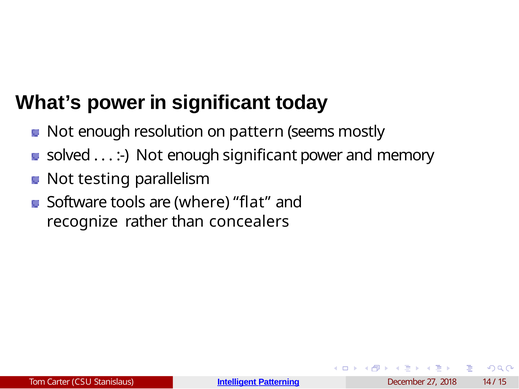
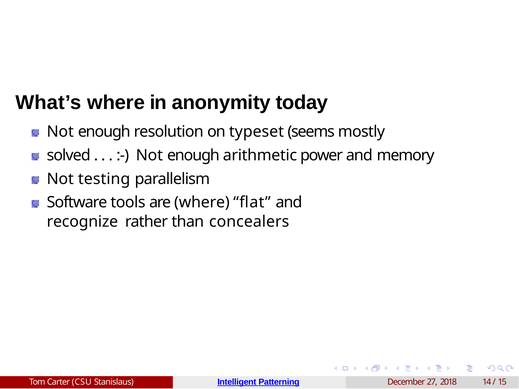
What’s power: power -> where (116, 103)
in significant: significant -> anonymity (221, 103)
pattern: pattern -> typeset (256, 132)
enough significant: significant -> arithmetic (260, 156)
